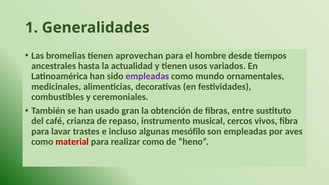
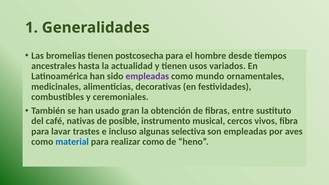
aprovechan: aprovechan -> postcosecha (139, 56)
crianza: crianza -> nativas (81, 121)
repaso: repaso -> posible (124, 121)
mesófilo: mesófilo -> selectiva (188, 131)
material colour: red -> blue (72, 142)
